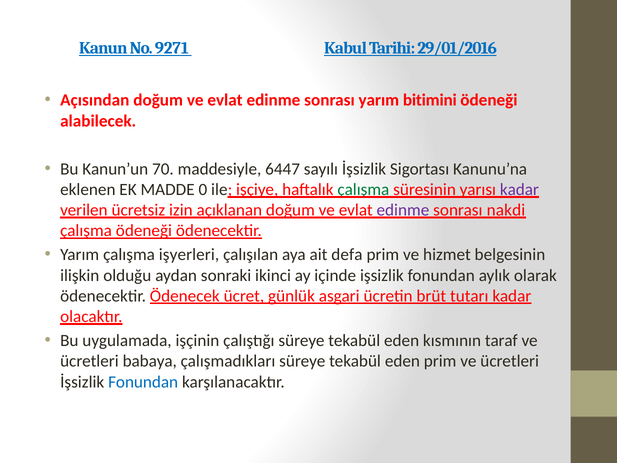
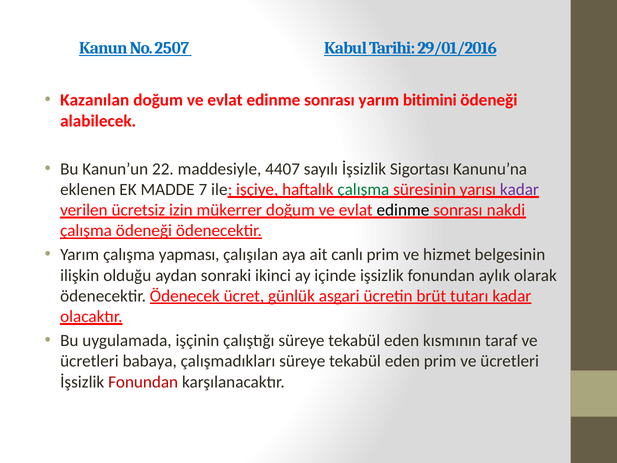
9271: 9271 -> 2507 (172, 48)
Açısından: Açısından -> Kazanılan (95, 100)
70: 70 -> 22 (163, 169)
6447: 6447 -> 4407 (283, 169)
0: 0 -> 7 (203, 189)
açıklanan: açıklanan -> mükerrer (229, 210)
edinme colour: purple -> black (403, 210)
işyerleri: işyerleri -> yapması (189, 255)
defa: defa -> canlı (347, 255)
Fonundan colour: blue -> red (143, 382)
